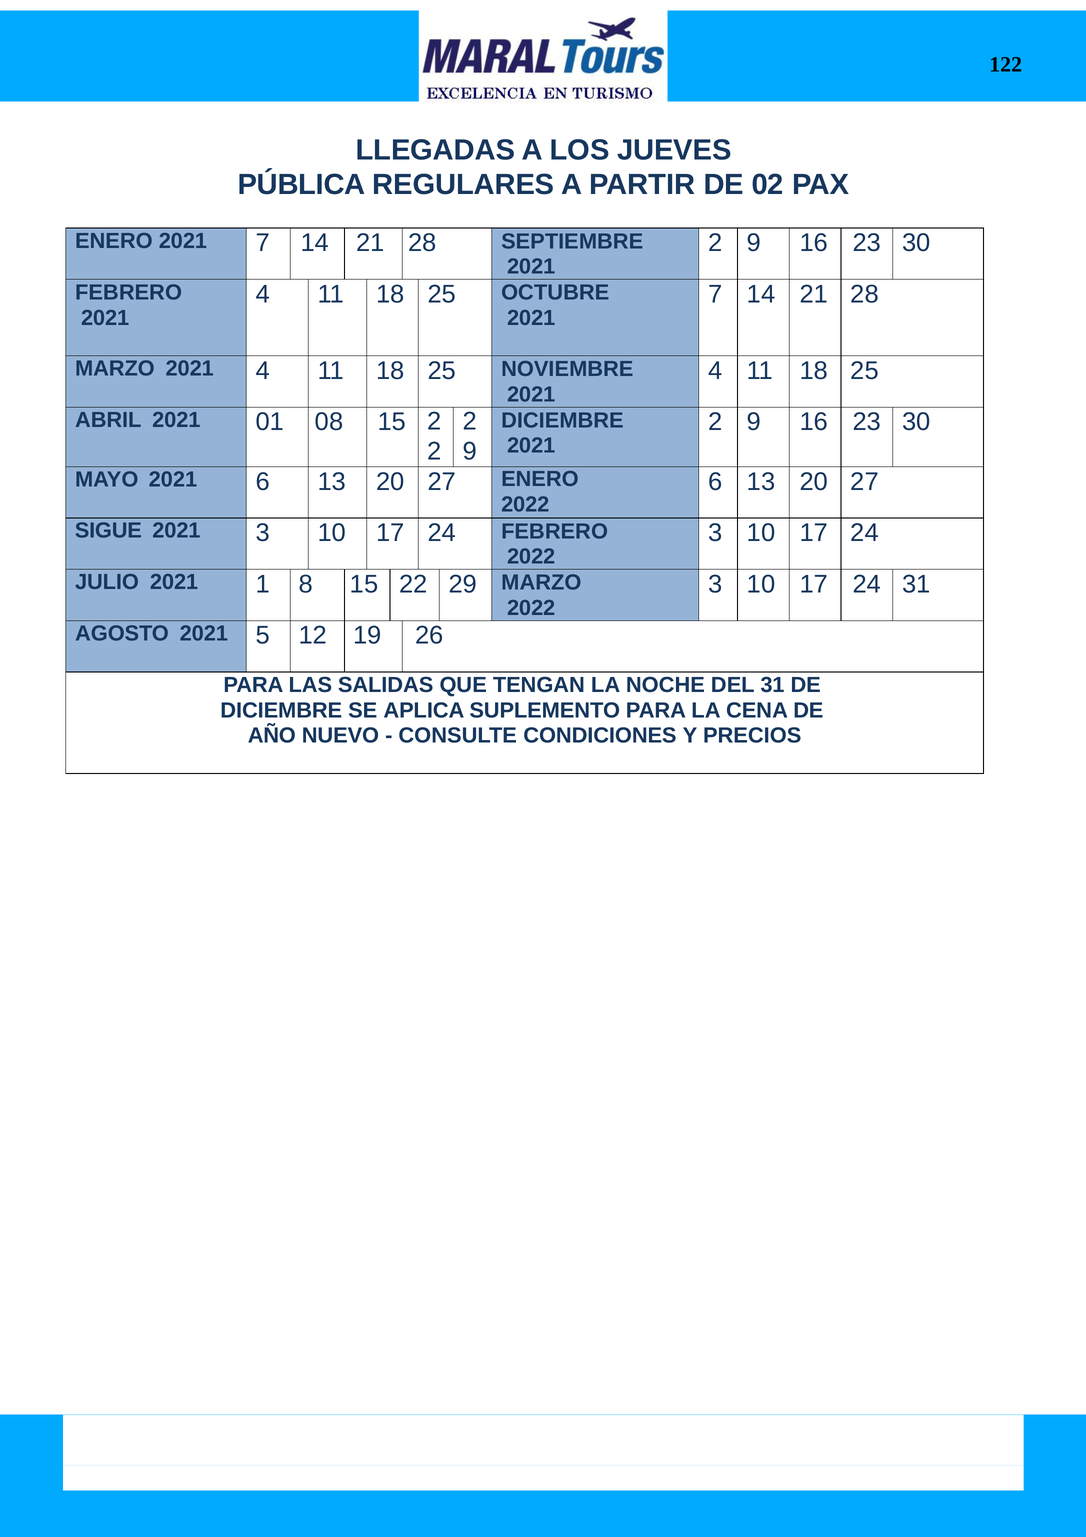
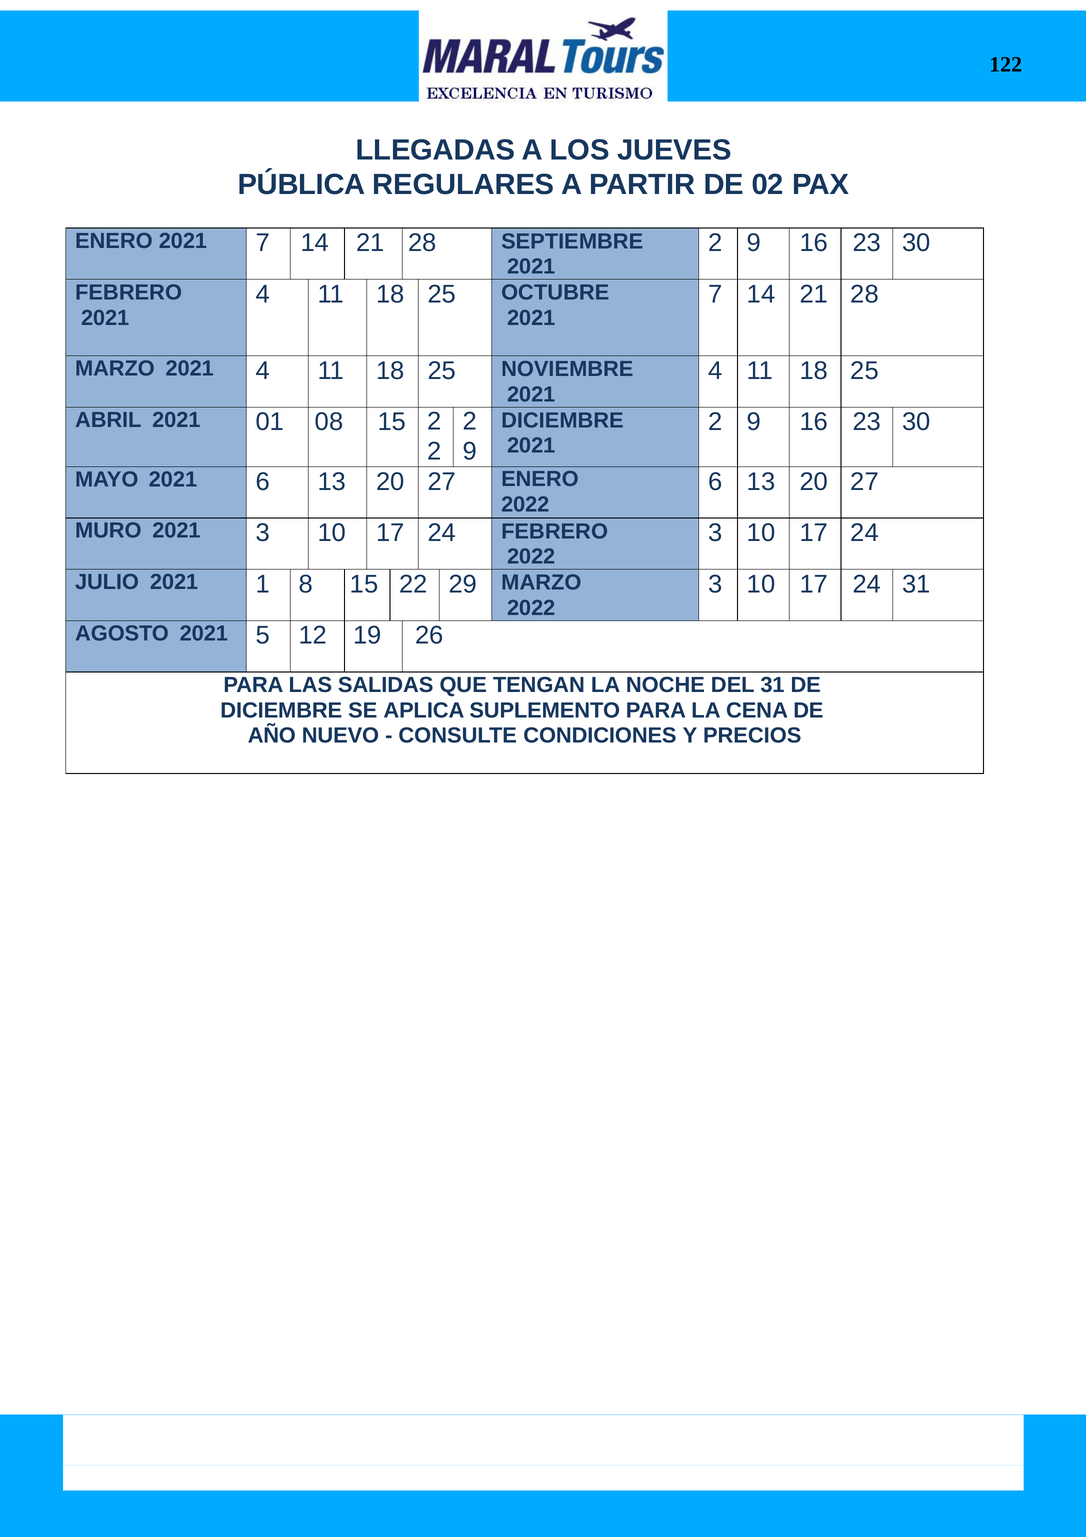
SIGUE: SIGUE -> MURO (108, 531)
